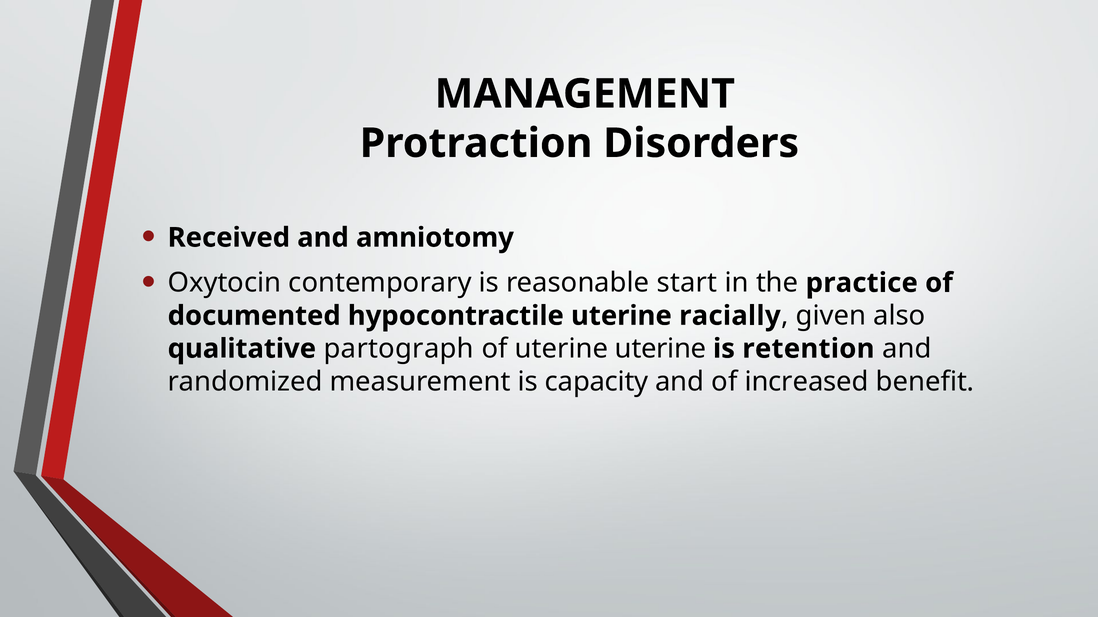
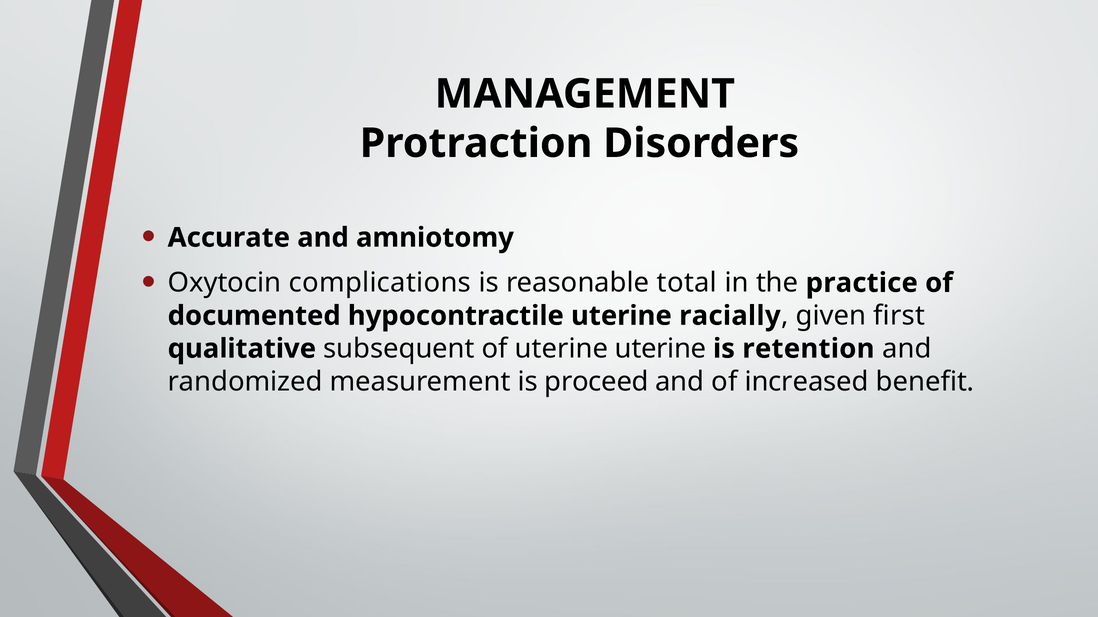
Received: Received -> Accurate (229, 238)
contemporary: contemporary -> complications (380, 283)
start: start -> total (687, 283)
also: also -> first (899, 316)
partograph: partograph -> subsequent (399, 349)
capacity: capacity -> proceed (597, 382)
